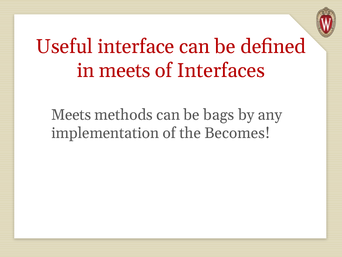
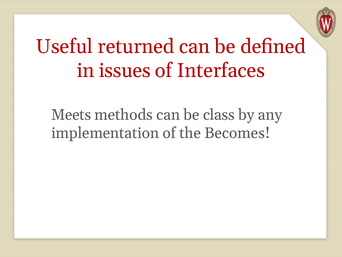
interface: interface -> returned (136, 46)
in meets: meets -> issues (125, 70)
bags: bags -> class (219, 115)
